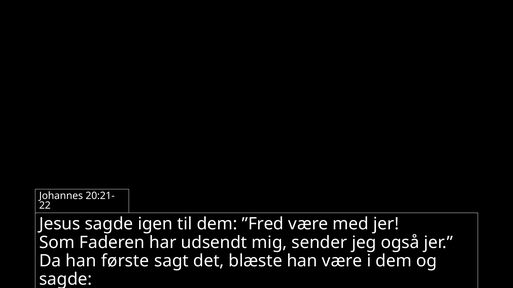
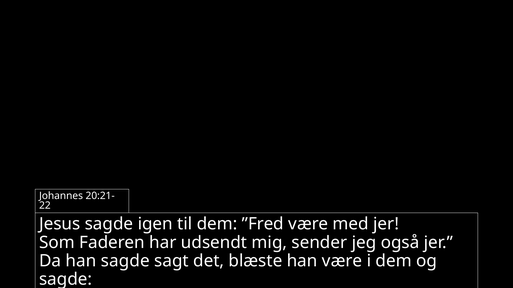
han første: første -> sagde (125, 261)
